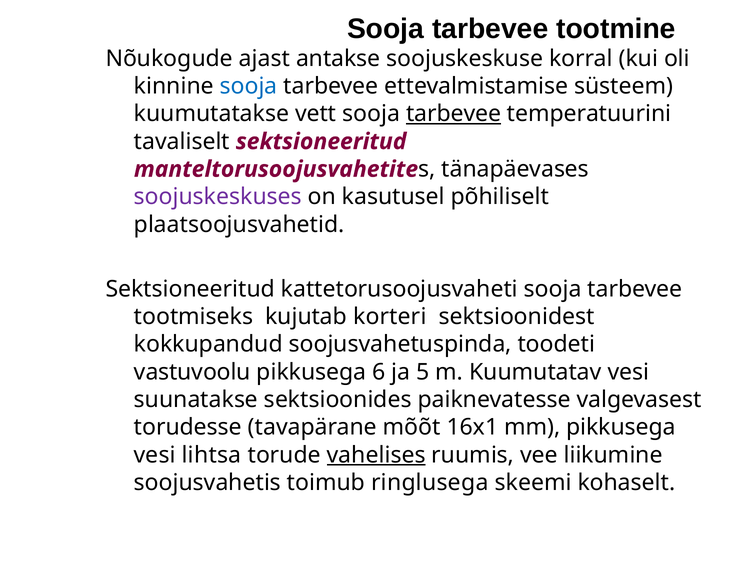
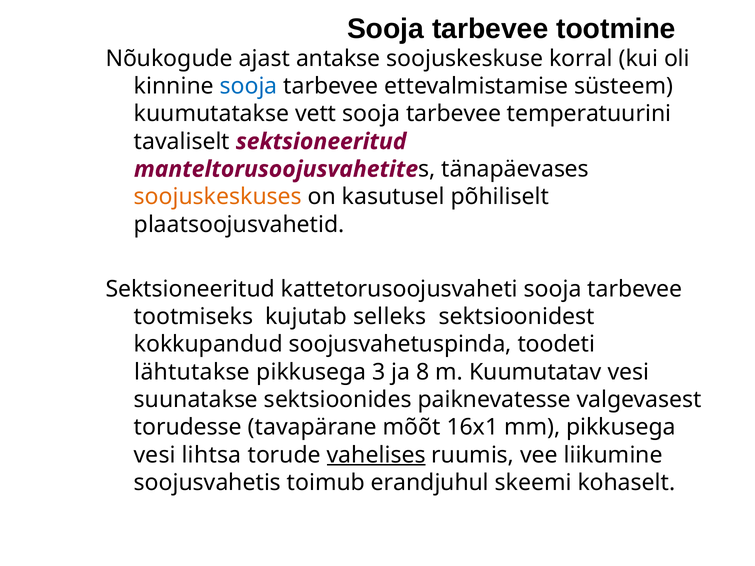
tarbevee underline: present -> none (454, 114)
soojuskeskuses colour: purple -> orange (218, 197)
korteri: korteri -> selleks (390, 317)
vastuvoolu: vastuvoolu -> lähtutakse (192, 372)
6: 6 -> 3 (379, 372)
5: 5 -> 8 (423, 372)
ringlusega: ringlusega -> erandjuhul (430, 483)
